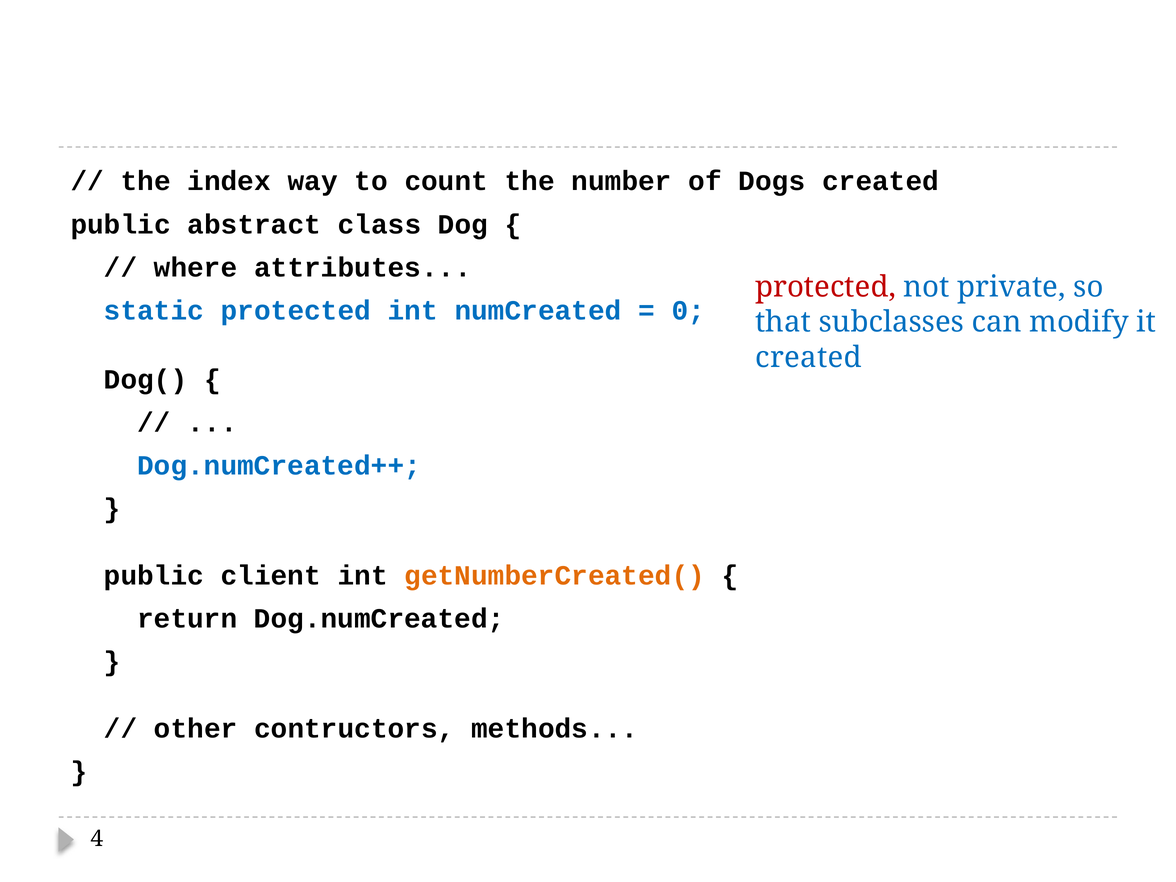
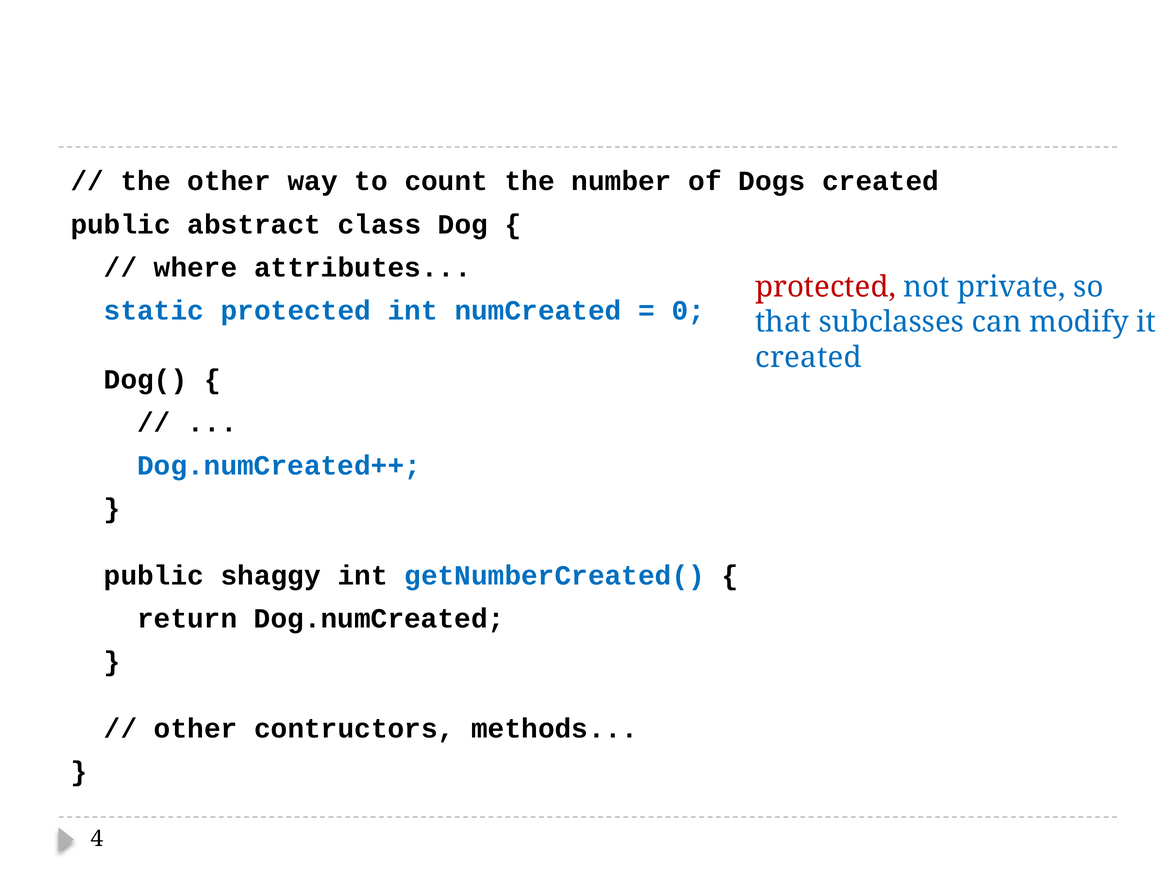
the index: index -> other (229, 181)
client: client -> shaggy (271, 575)
getNumberCreated( colour: orange -> blue (555, 575)
